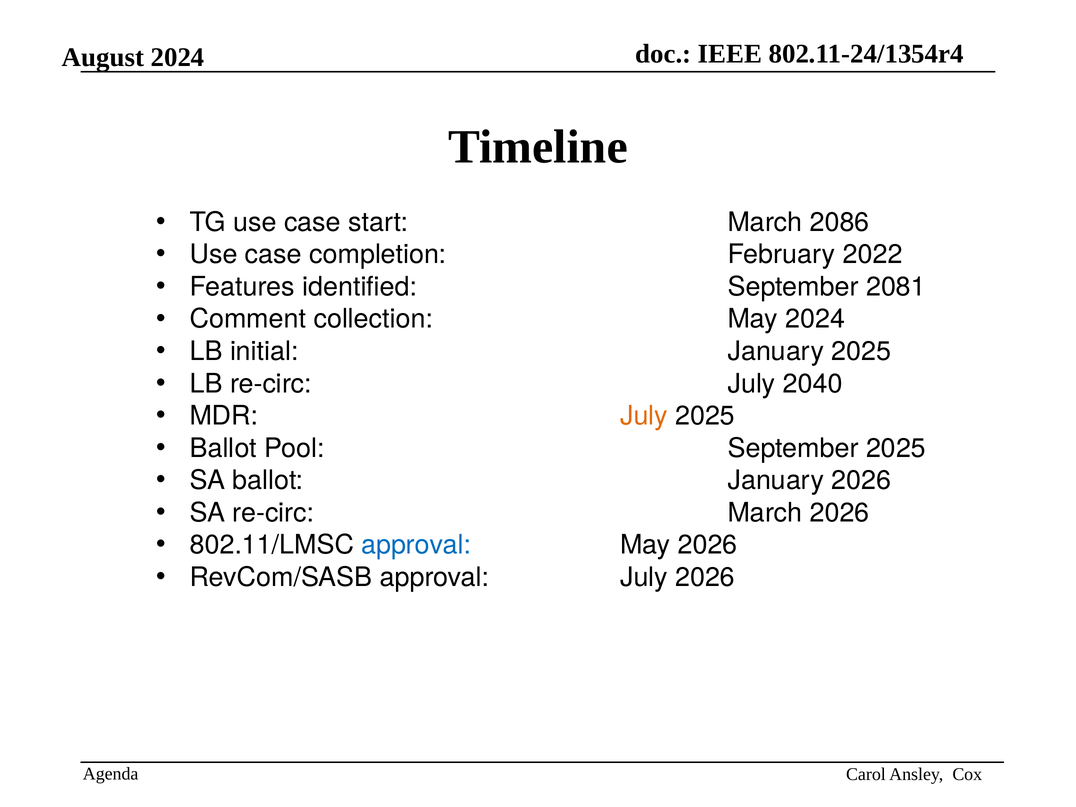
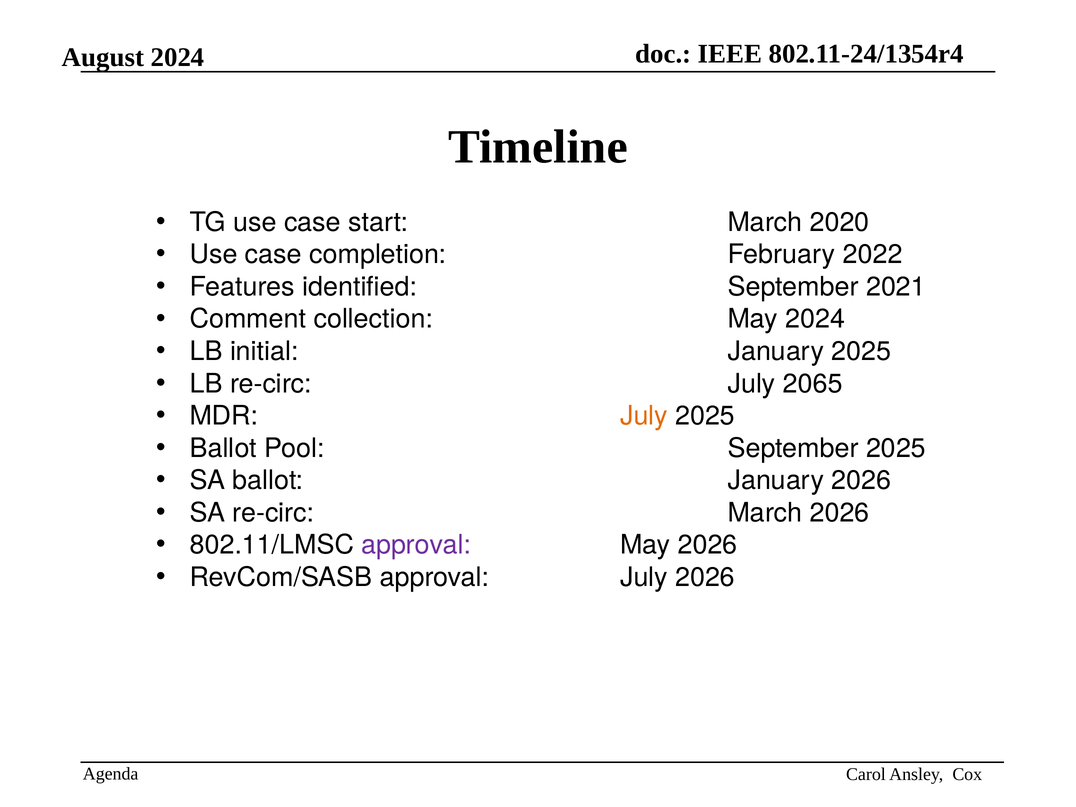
2086: 2086 -> 2020 (840, 222)
2081: 2081 -> 2021 (896, 287)
2040: 2040 -> 2065 (813, 384)
approval colour: blue -> purple (416, 545)
